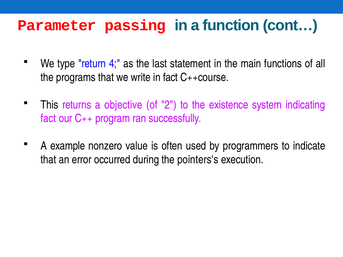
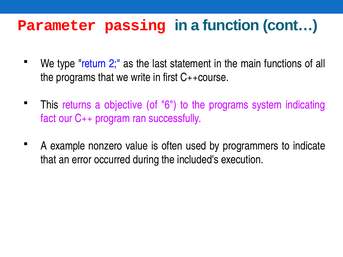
4: 4 -> 2 (115, 64)
in fact: fact -> first (170, 77)
2: 2 -> 6 (169, 105)
to the existence: existence -> programs (229, 105)
pointers's: pointers's -> included's (198, 160)
